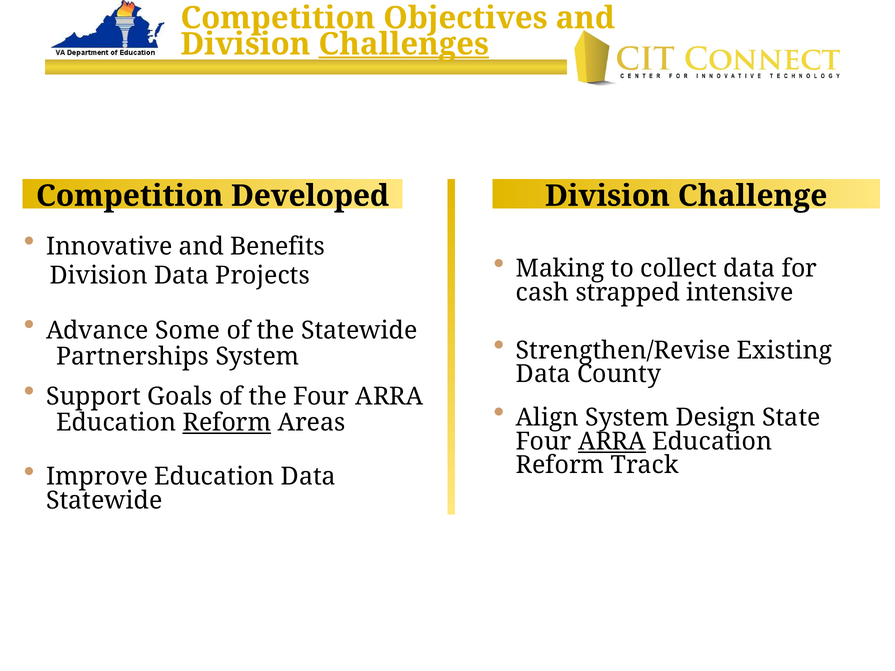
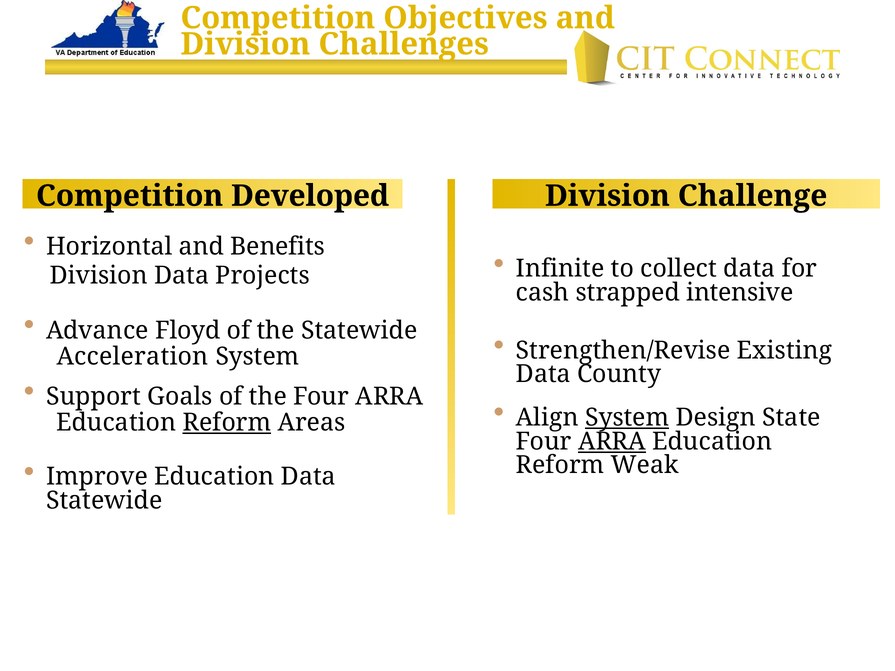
Challenges underline: present -> none (404, 44)
Innovative: Innovative -> Horizontal (109, 247)
Making: Making -> Infinite (560, 269)
Some: Some -> Floyd (188, 331)
Partnerships: Partnerships -> Acceleration (132, 357)
System underline: none -> present (627, 418)
Track: Track -> Weak (645, 465)
